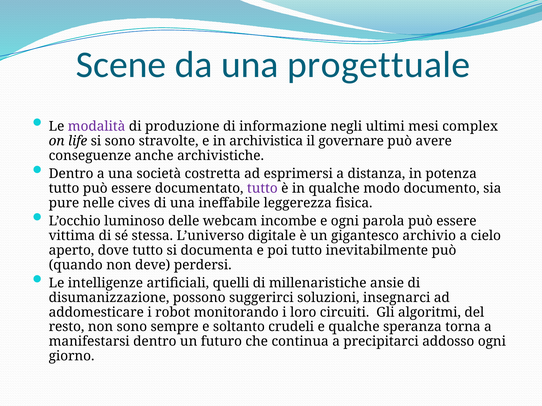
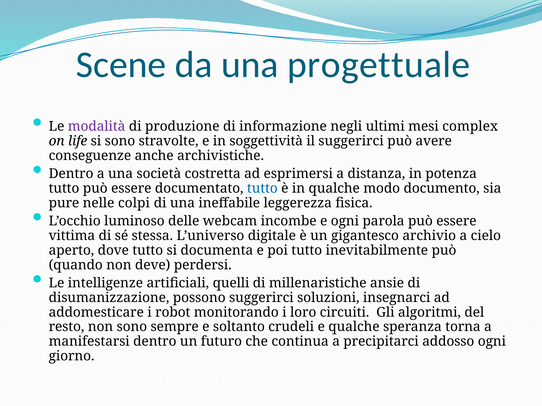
archivistica: archivistica -> soggettività (266, 141)
il governare: governare -> suggerirci (351, 141)
tutto colour: purple -> blue (262, 189)
cives: cives -> colpi (134, 203)
